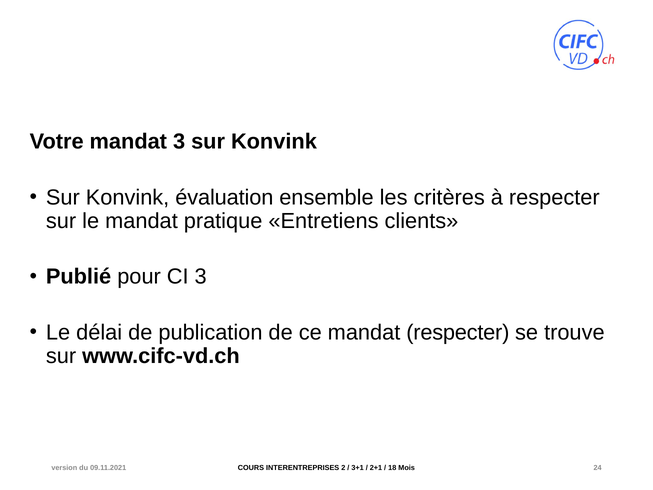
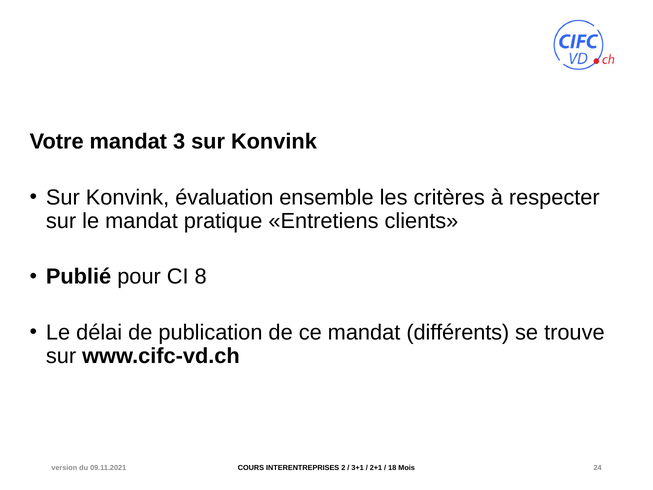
CI 3: 3 -> 8 (201, 277)
mandat respecter: respecter -> différents (458, 332)
